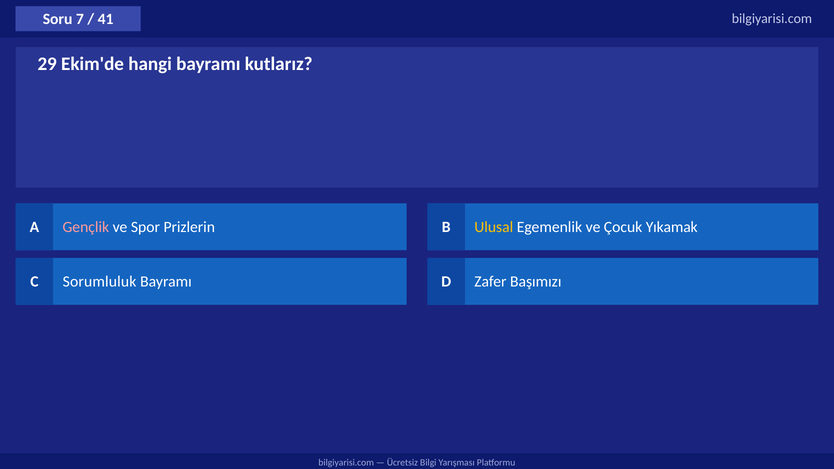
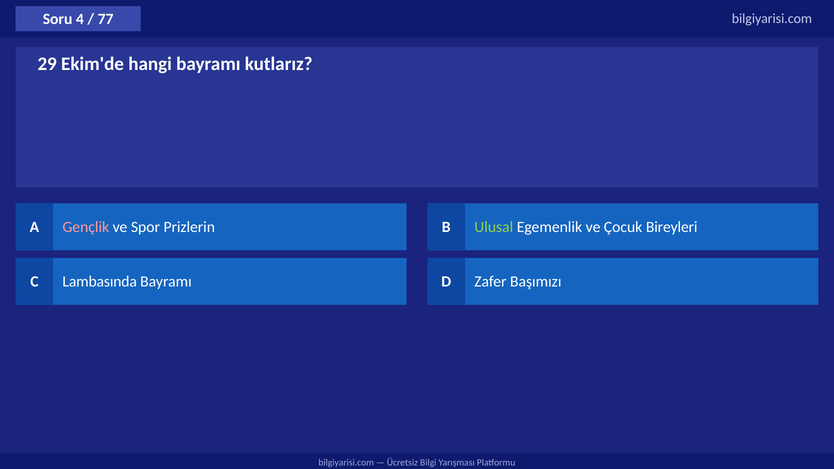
7: 7 -> 4 (80, 19)
41: 41 -> 77 (106, 19)
Ulusal colour: yellow -> light green (494, 227)
Yıkamak: Yıkamak -> Bireyleri (672, 227)
Sorumluluk: Sorumluluk -> Lambasında (100, 282)
